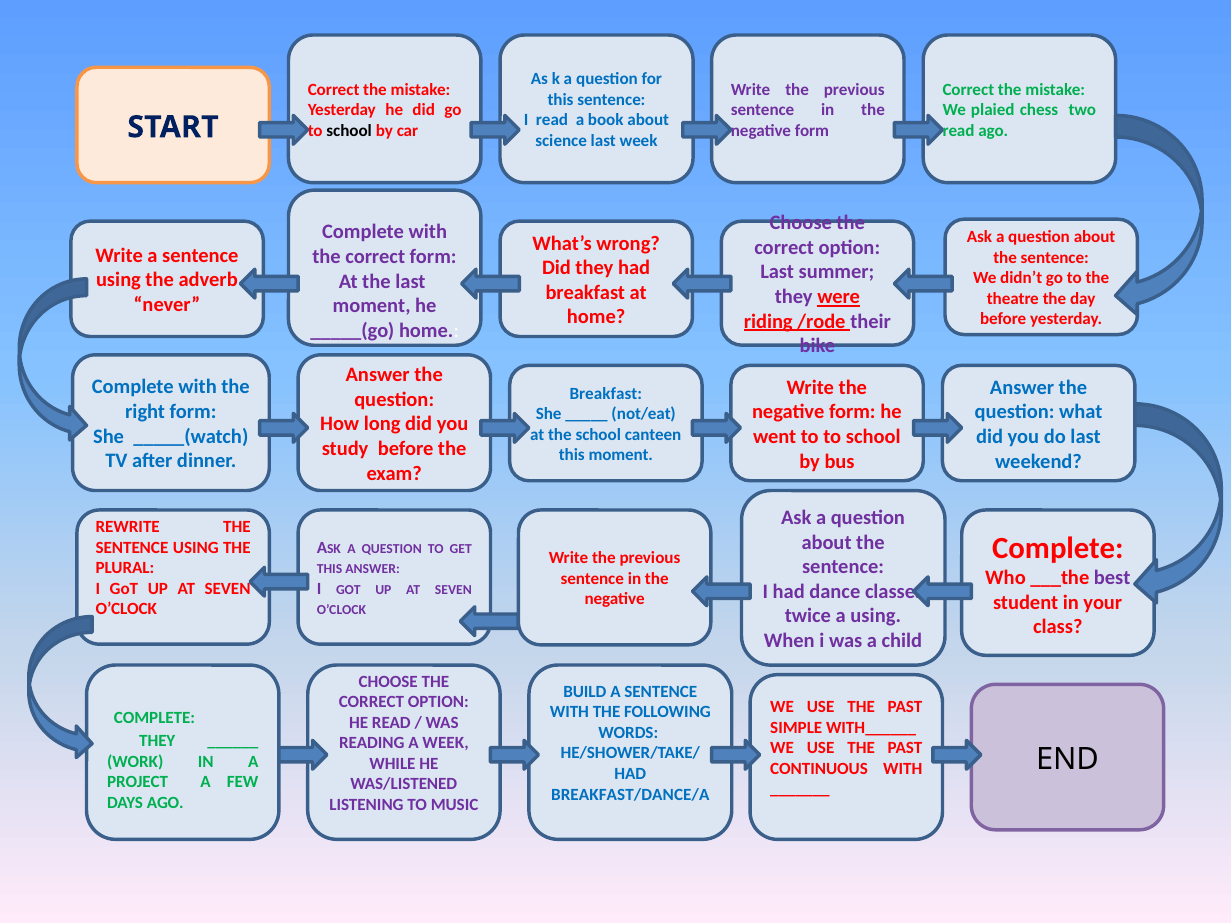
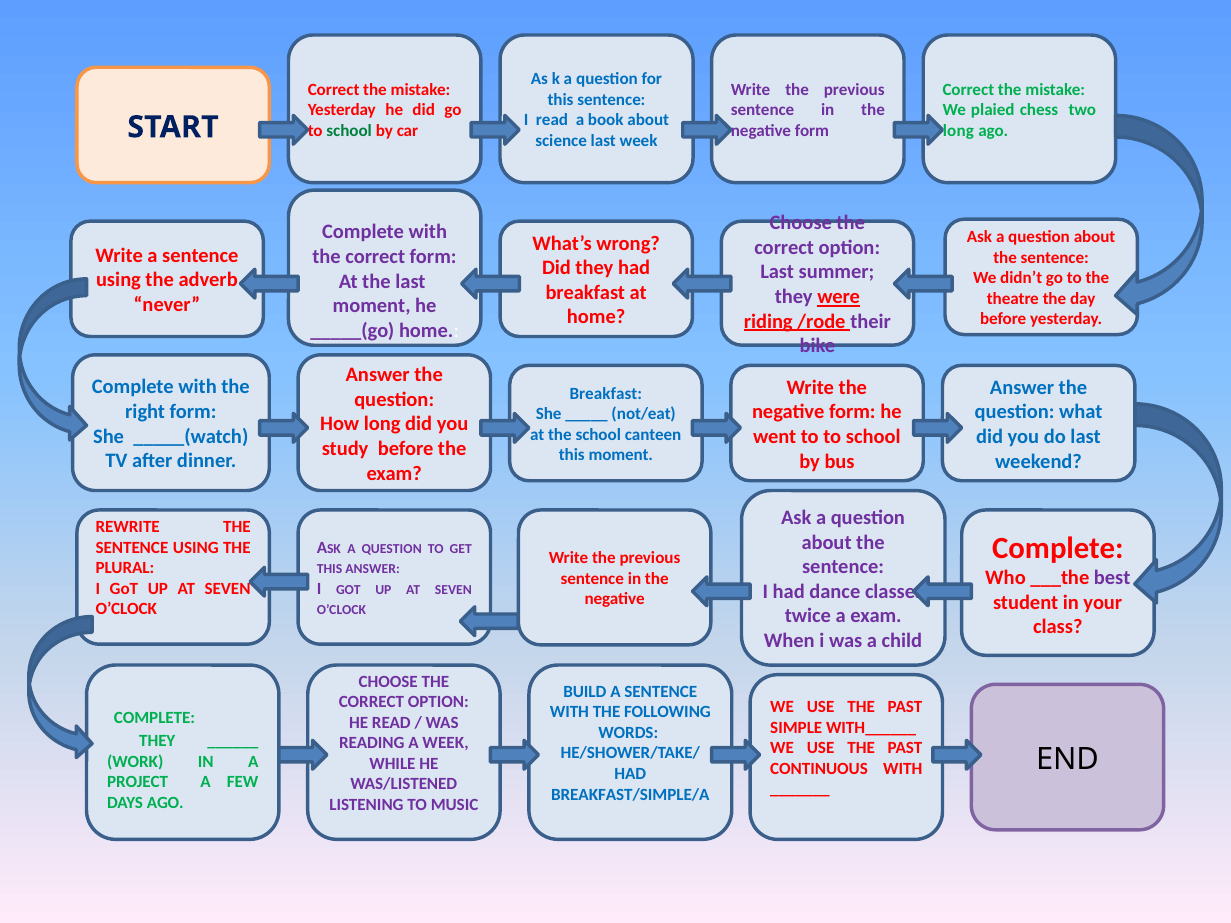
school colour: black -> green (349, 131)
read: read -> long (958, 131)
a using: using -> exam (876, 616)
BREAKFAST/DANCE/A: BREAKFAST/DANCE/A -> BREAKFAST/SIMPLE/A (630, 795)
